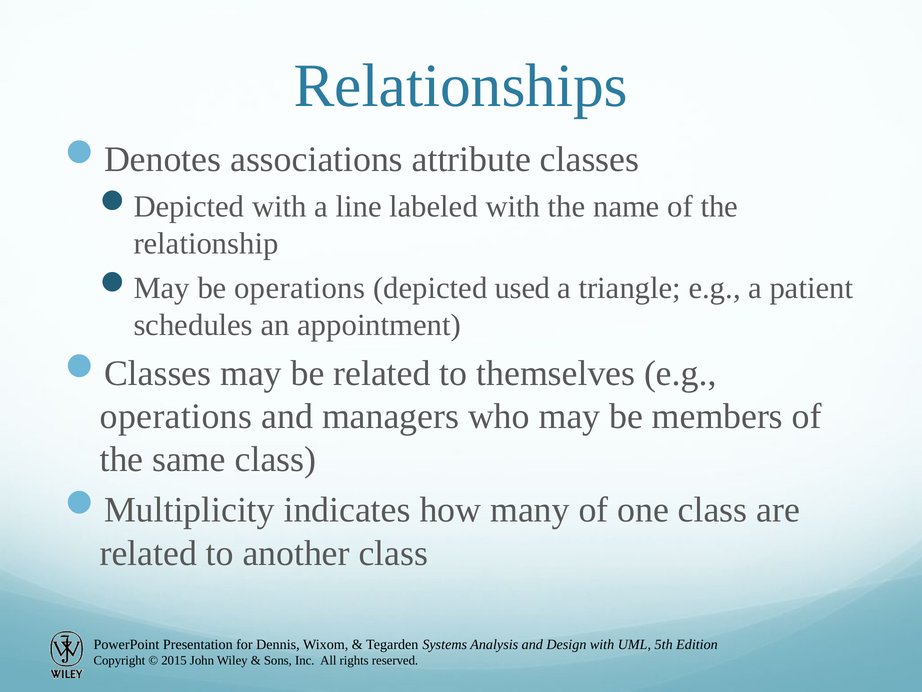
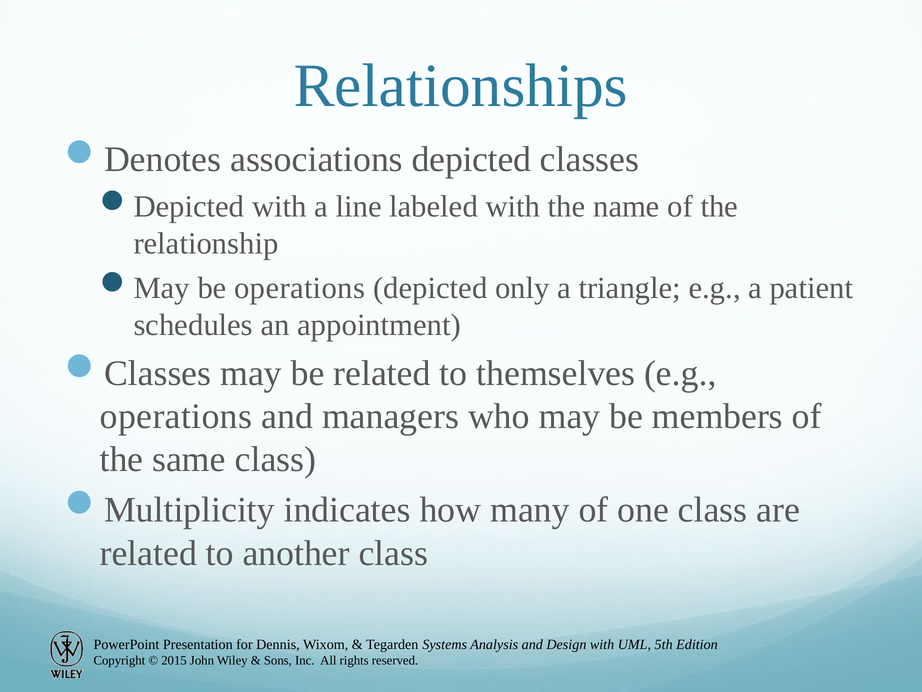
associations attribute: attribute -> depicted (471, 159)
used: used -> only (522, 288)
